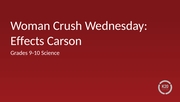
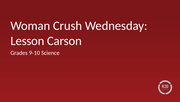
Effects: Effects -> Lesson (27, 41)
